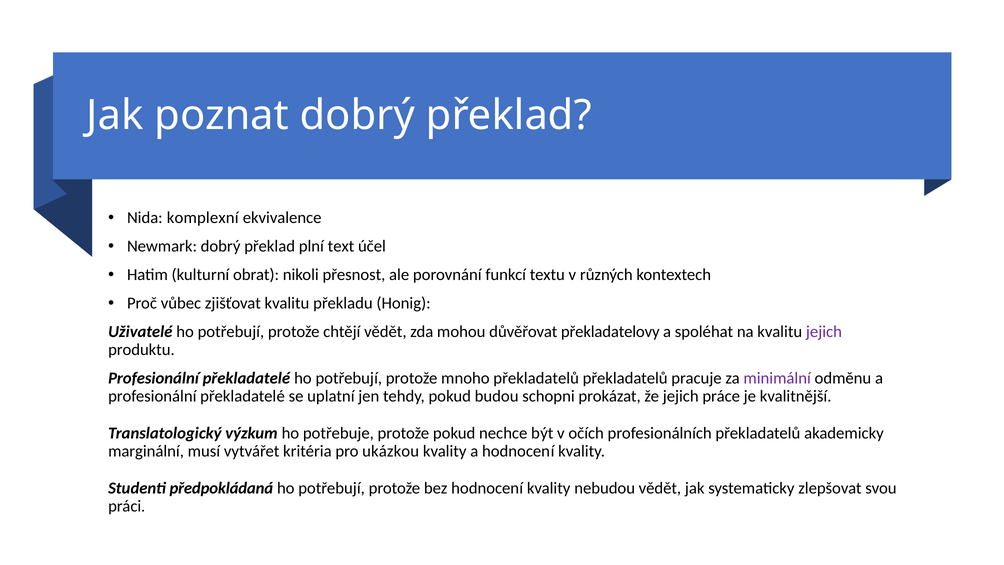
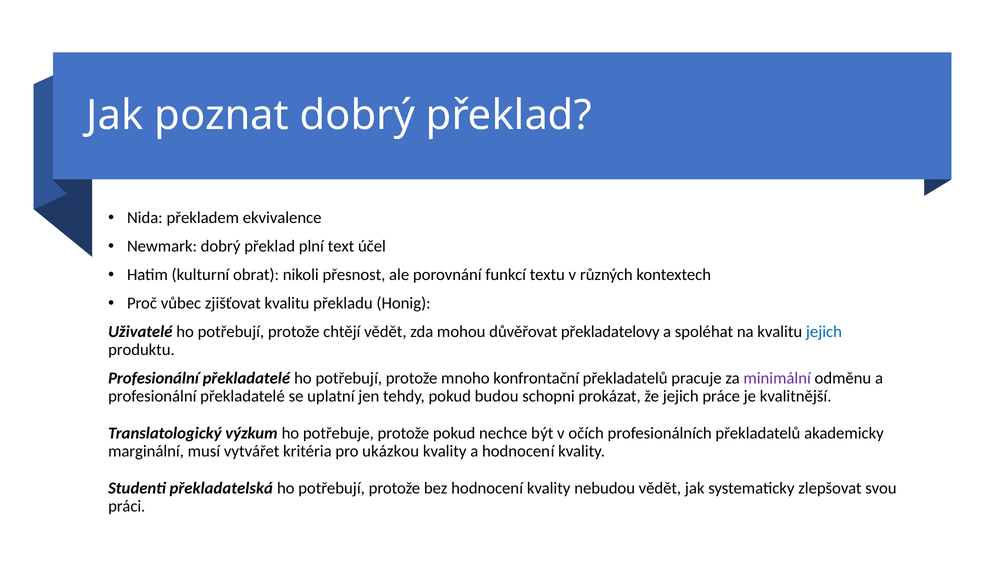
komplexní: komplexní -> překladem (203, 218)
jejich colour: purple -> blue (824, 332)
mnoho překladatelů: překladatelů -> konfrontační (536, 378)
předpokládaná: předpokládaná -> překladatelská (221, 488)
